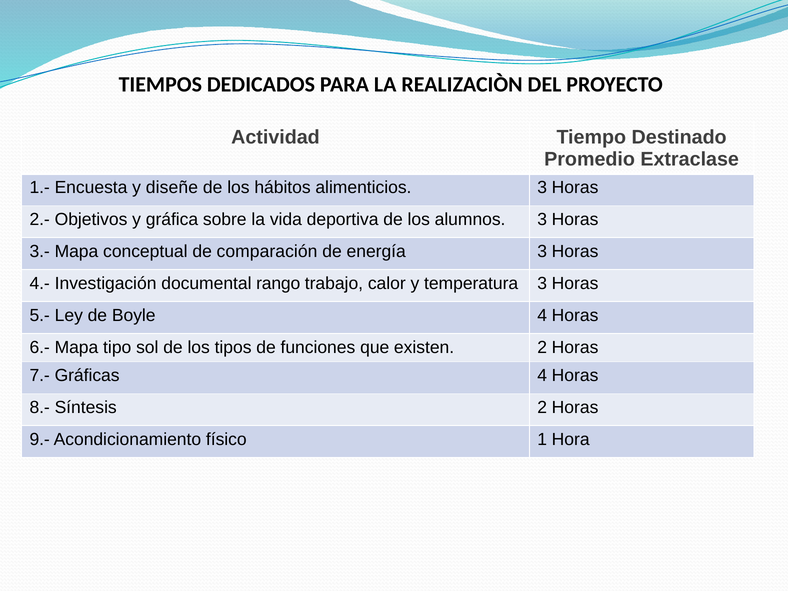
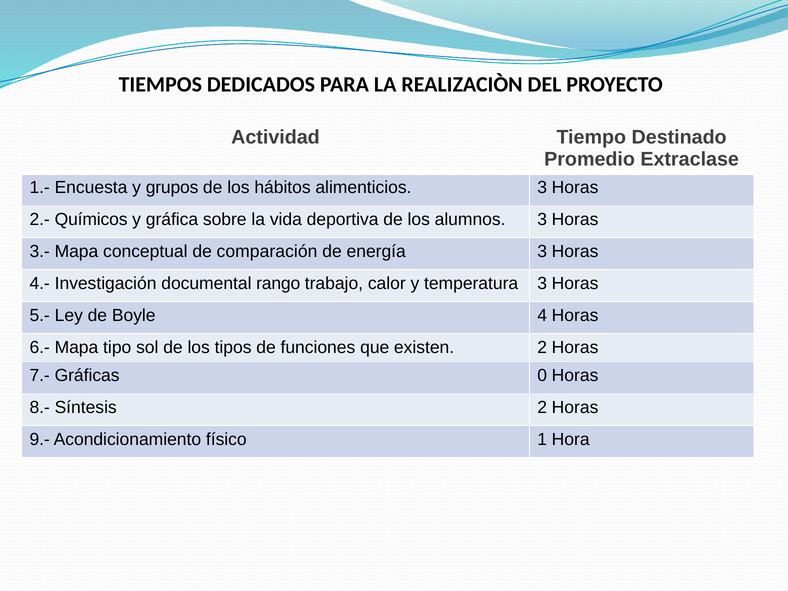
diseñe: diseñe -> grupos (172, 188)
Objetivos: Objetivos -> Químicos (91, 220)
Gráficas 4: 4 -> 0 (542, 376)
